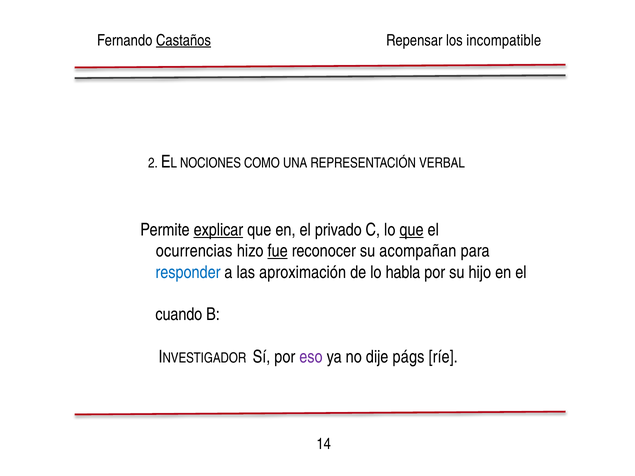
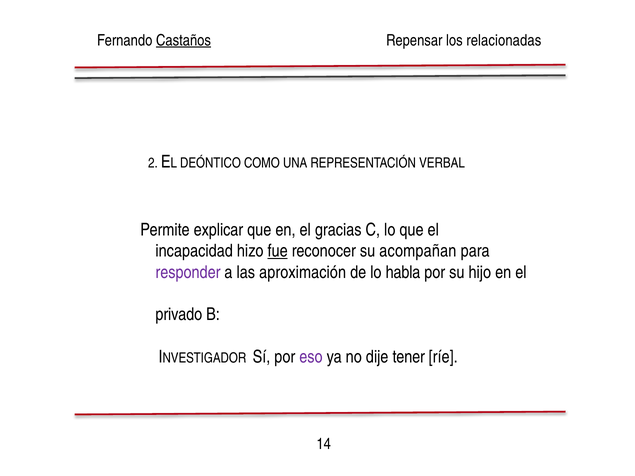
incompatible: incompatible -> relacionadas (504, 40)
NOCIONES: NOCIONES -> DEÓNTICO (210, 163)
explicar underline: present -> none (218, 230)
privado: privado -> gracias (338, 230)
que underline: present -> none (412, 230)
ocurrencias: ocurrencias -> incapacidad (194, 251)
responder colour: blue -> purple (188, 272)
cuando: cuando -> privado (179, 315)
págs: págs -> tener (409, 357)
